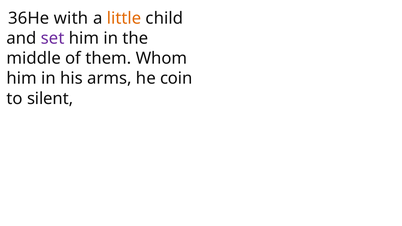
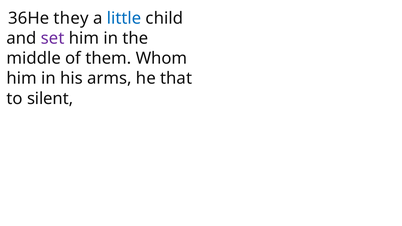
with: with -> they (71, 18)
little colour: orange -> blue (124, 18)
coin: coin -> that (176, 78)
